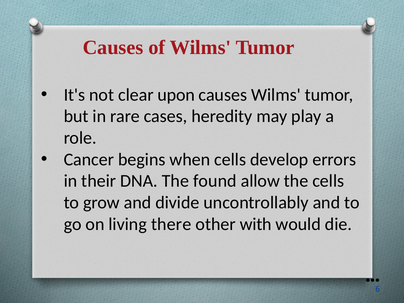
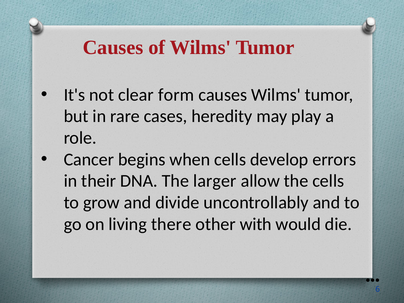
upon: upon -> form (176, 95)
found: found -> larger (215, 181)
